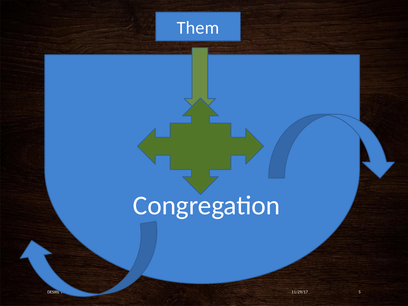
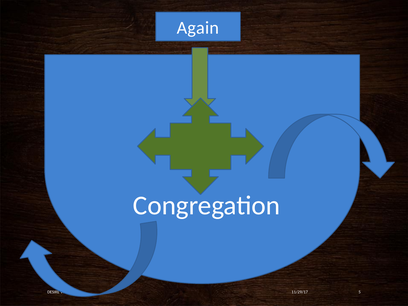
Them: Them -> Again (198, 28)
